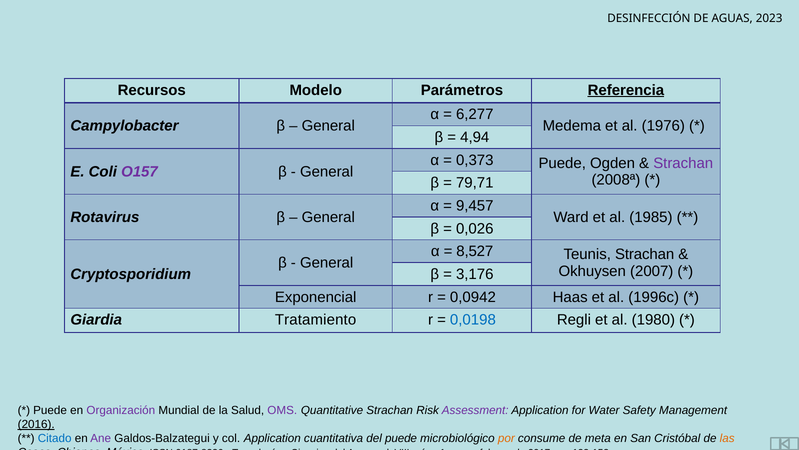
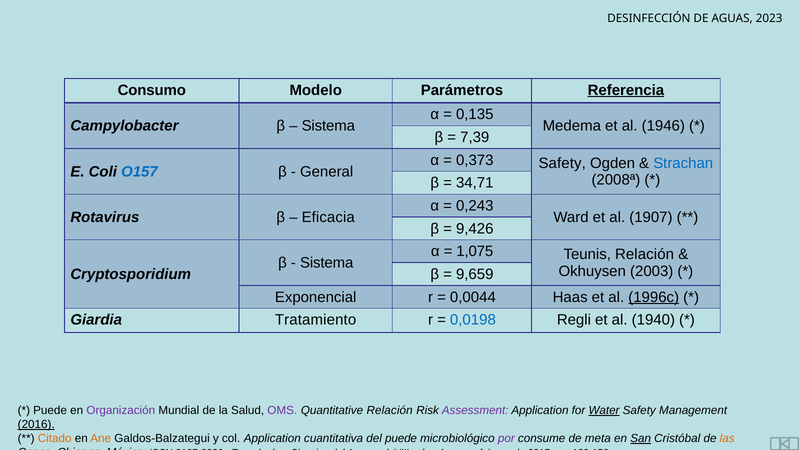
Recursos: Recursos -> Consumo (152, 90)
6,277: 6,277 -> 0,135 (475, 114)
General: General -> Sistema (328, 126)
1976: 1976 -> 1946 (663, 126)
4,94: 4,94 -> 7,39 (475, 137)
0,373 Puede: Puede -> Safety (562, 163)
Strachan colour: purple -> blue (683, 163)
O157 colour: purple -> blue (139, 171)
79,71: 79,71 -> 34,71 (475, 183)
9,457: 9,457 -> 0,243 (475, 206)
General: General -> Eficacia (328, 217)
1985: 1985 -> 1907 (651, 217)
0,026: 0,026 -> 9,426 (475, 228)
8,527: 8,527 -> 1,075 (475, 251)
Teunis Strachan: Strachan -> Relación (645, 254)
General: General -> Sistema (327, 262)
2007: 2007 -> 2003 (652, 271)
3,176: 3,176 -> 9,659 (475, 274)
0,0942: 0,0942 -> 0,0044 (473, 297)
1996c underline: none -> present (654, 297)
1980: 1980 -> 1940 (653, 319)
Quantitative Strachan: Strachan -> Relación (390, 410)
Water underline: none -> present (604, 410)
Citado colour: blue -> orange (55, 438)
Ane colour: purple -> orange (101, 438)
por colour: orange -> purple (506, 438)
San underline: none -> present (641, 438)
